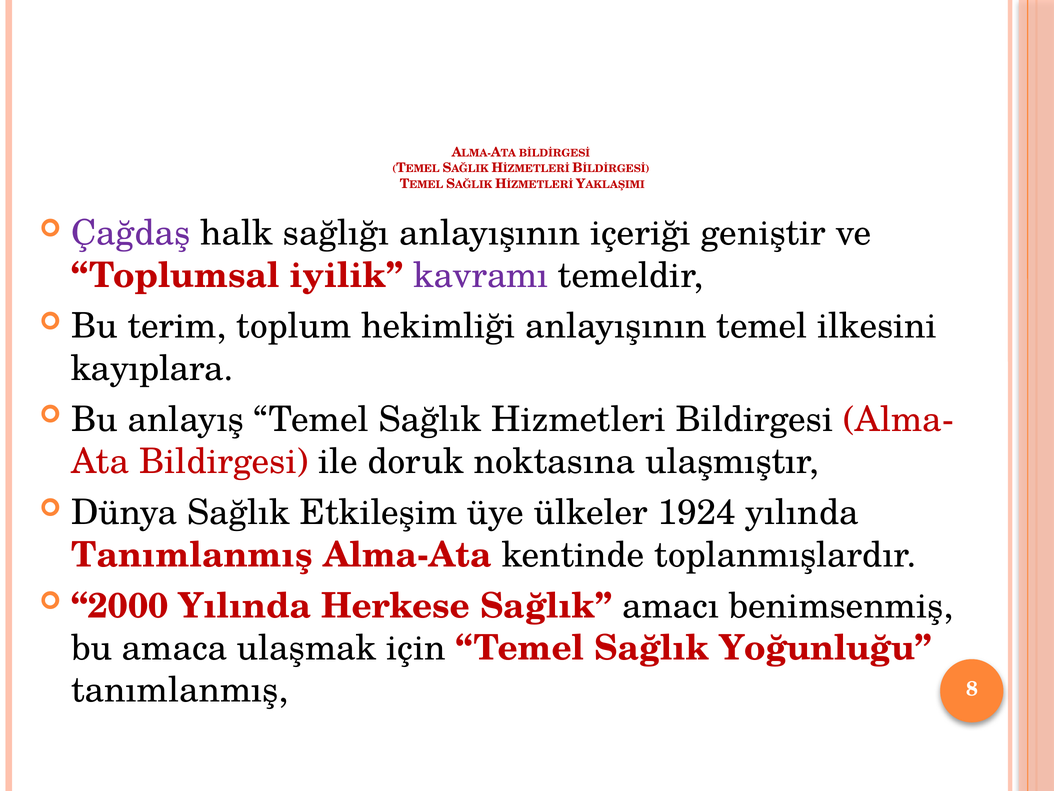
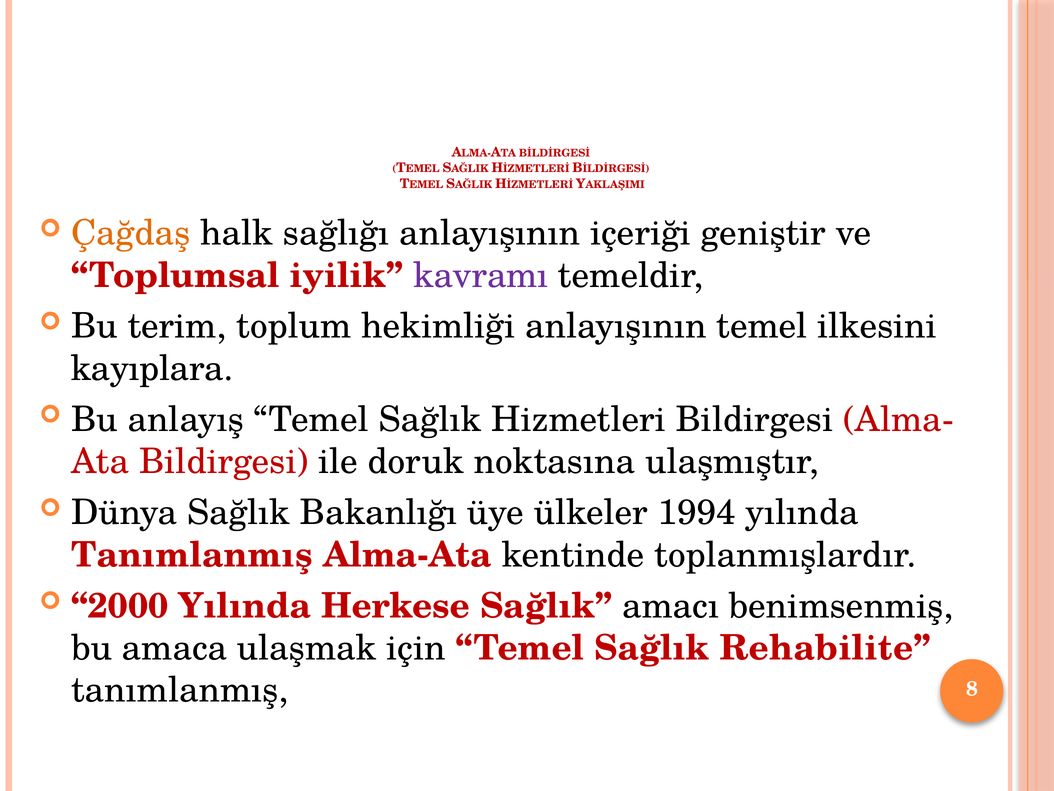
Çağdaş colour: purple -> orange (131, 233)
Etkileşim: Etkileşim -> Bakanlığı (379, 512)
1924: 1924 -> 1994 (697, 512)
Yoğunluğu: Yoğunluğu -> Rehabilite (825, 648)
